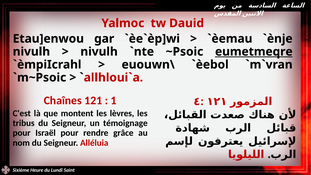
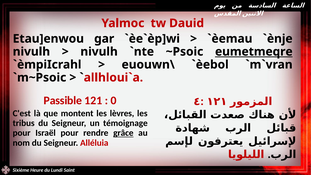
Chaînes: Chaînes -> Passible (63, 100)
1: 1 -> 0 (114, 100)
grâce underline: none -> present (123, 133)
